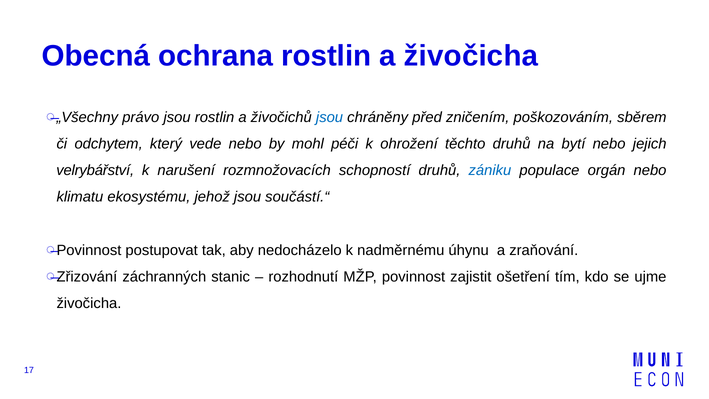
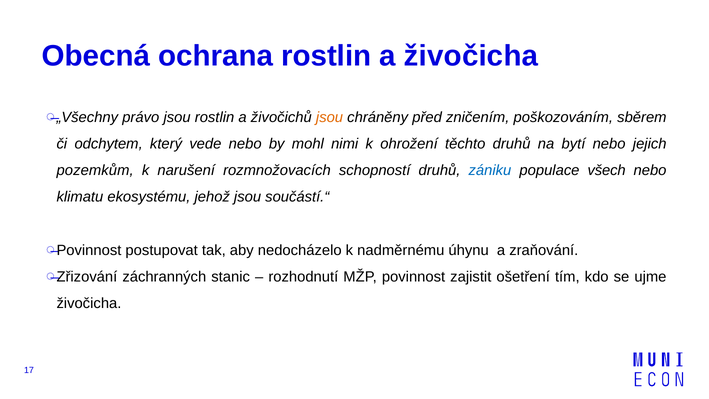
jsou colour: blue -> orange (330, 117)
péči: péči -> nimi (345, 144)
velrybářství: velrybářství -> pozemkům (95, 170)
orgán: orgán -> všech (607, 170)
